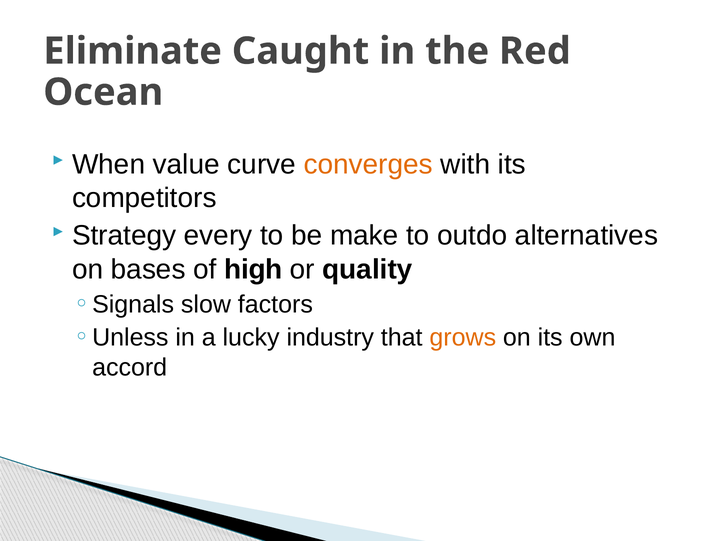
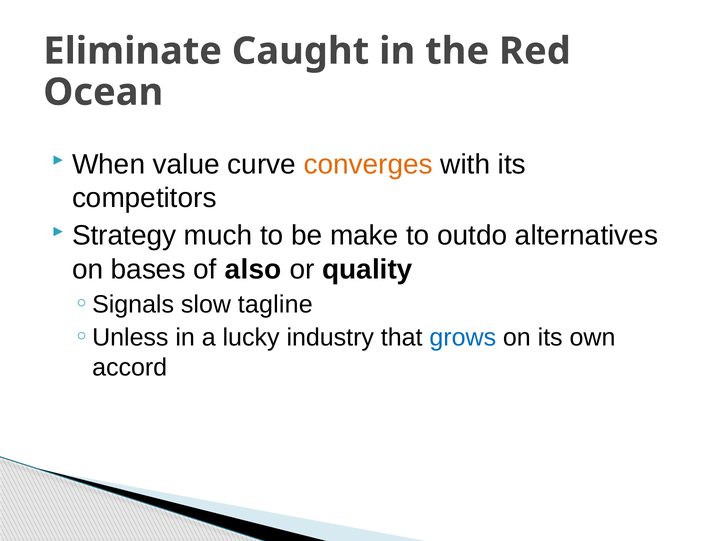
every: every -> much (218, 236)
high: high -> also (253, 269)
factors: factors -> tagline (275, 304)
grows colour: orange -> blue (463, 337)
